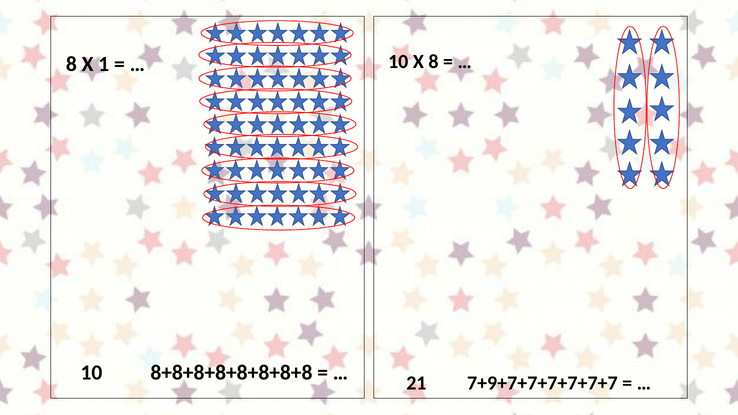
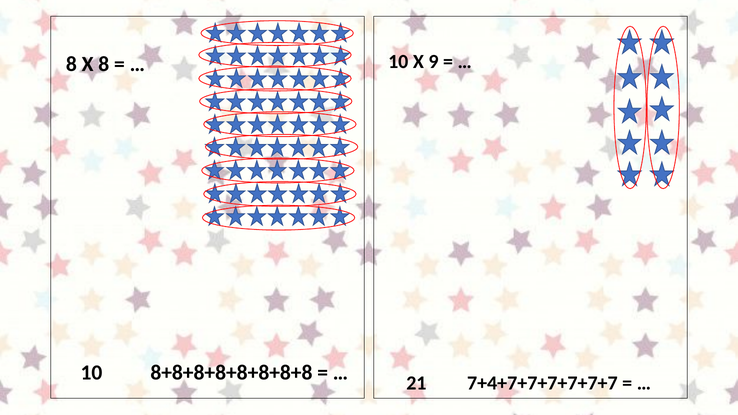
X 8: 8 -> 9 (434, 62)
X 1: 1 -> 8 (104, 64)
7+9+7+7+7+7+7+7: 7+9+7+7+7+7+7+7 -> 7+4+7+7+7+7+7+7 (542, 384)
